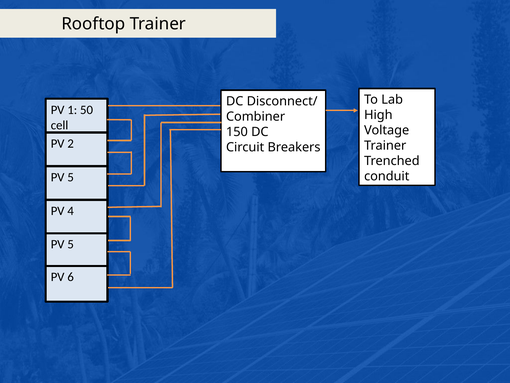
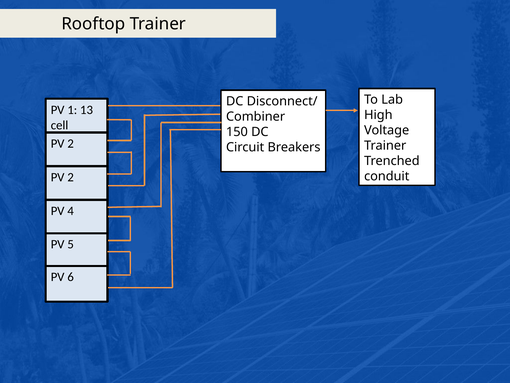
50: 50 -> 13 (87, 110)
5: 5 -> 2 (71, 177)
